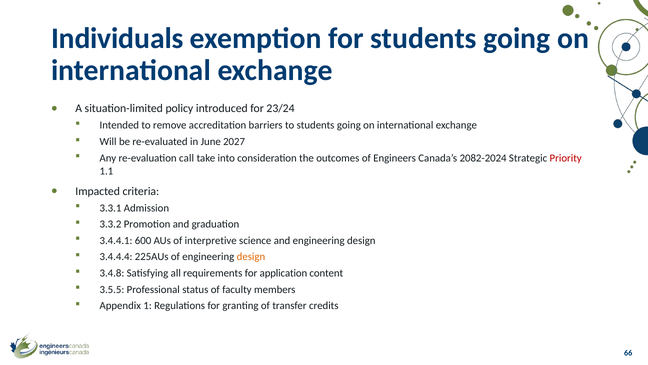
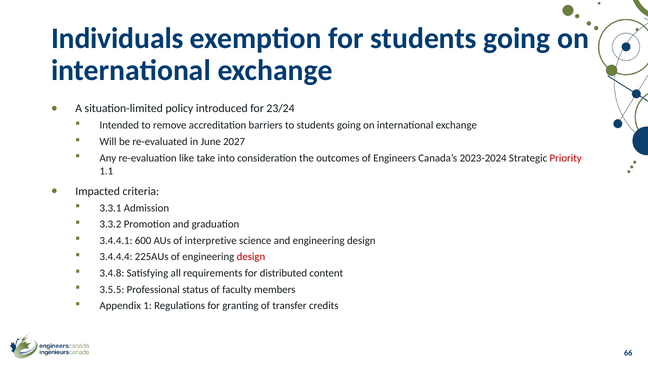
call: call -> like (187, 158)
2082-2024: 2082-2024 -> 2023-2024 (483, 158)
design colour: orange -> red (251, 257)
application: application -> distributed (283, 273)
